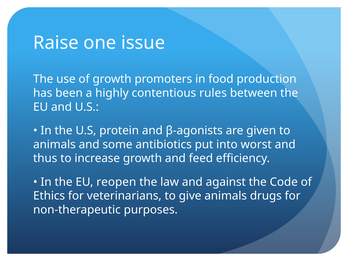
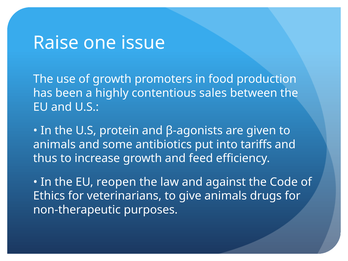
rules: rules -> sales (213, 93)
worst: worst -> tariffs (256, 144)
